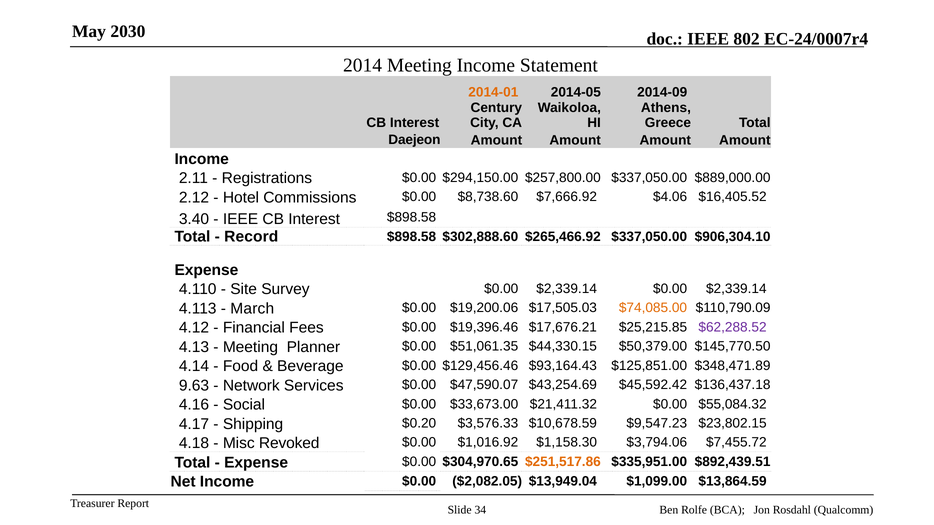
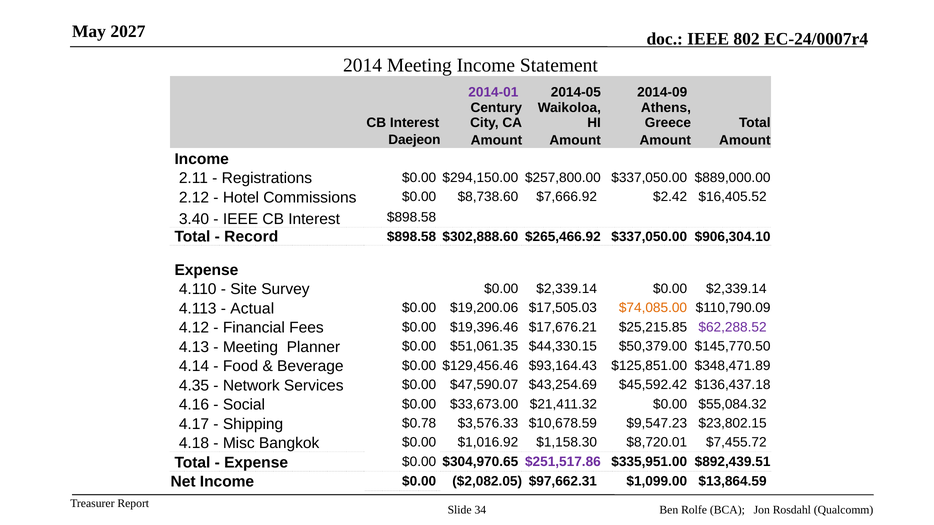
2030: 2030 -> 2027 (128, 31)
2014-01 colour: orange -> purple (493, 92)
$4.06: $4.06 -> $2.42 (670, 197)
March: March -> Actual (252, 309)
9.63: 9.63 -> 4.35 (194, 386)
$0.20: $0.20 -> $0.78 (419, 424)
Revoked: Revoked -> Bangkok (289, 444)
$3,794.06: $3,794.06 -> $8,720.01 (657, 443)
$251,517.86 colour: orange -> purple (563, 462)
$13,949.04: $13,949.04 -> $97,662.31 (563, 482)
